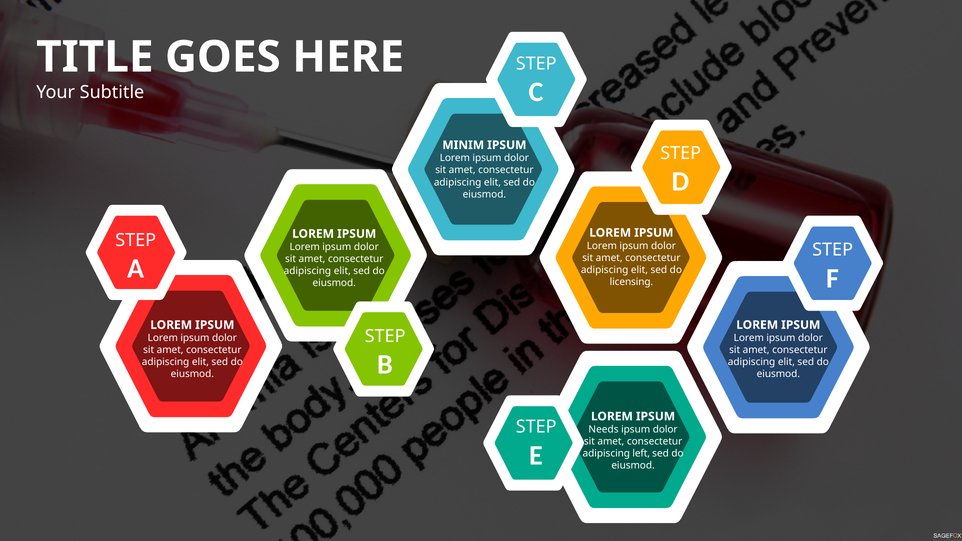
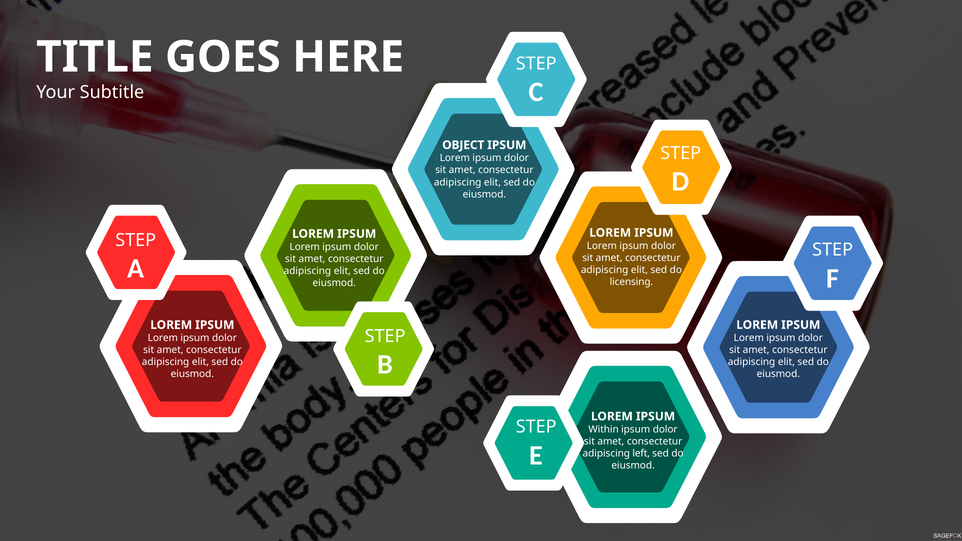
MINIM: MINIM -> OBJECT (463, 145)
Needs: Needs -> Within (604, 430)
